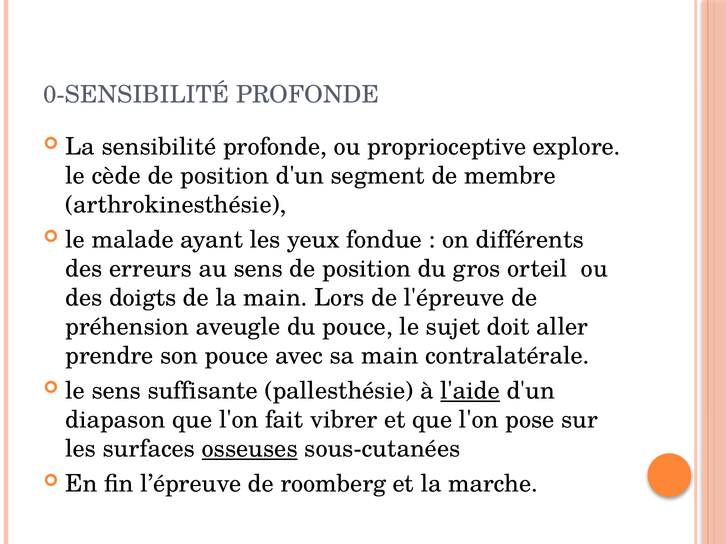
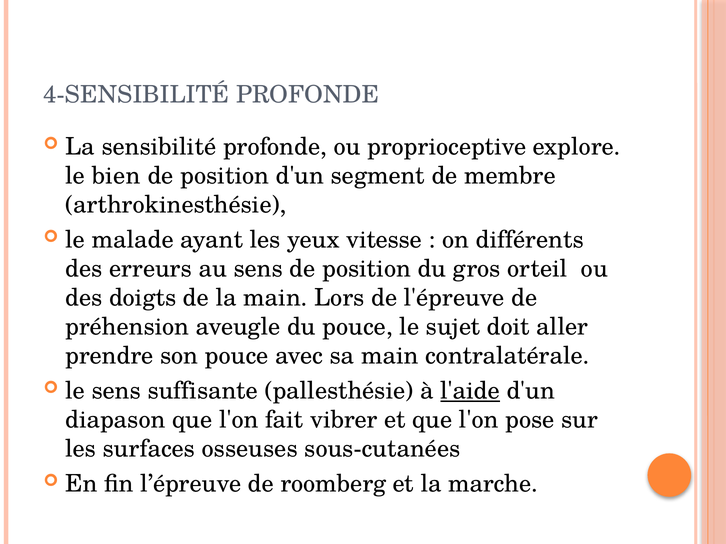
0-SENSIBILITÉ: 0-SENSIBILITÉ -> 4-SENSIBILITÉ (136, 95)
cède: cède -> bien (116, 176)
fondue: fondue -> vitesse (384, 240)
osseuses underline: present -> none (250, 449)
